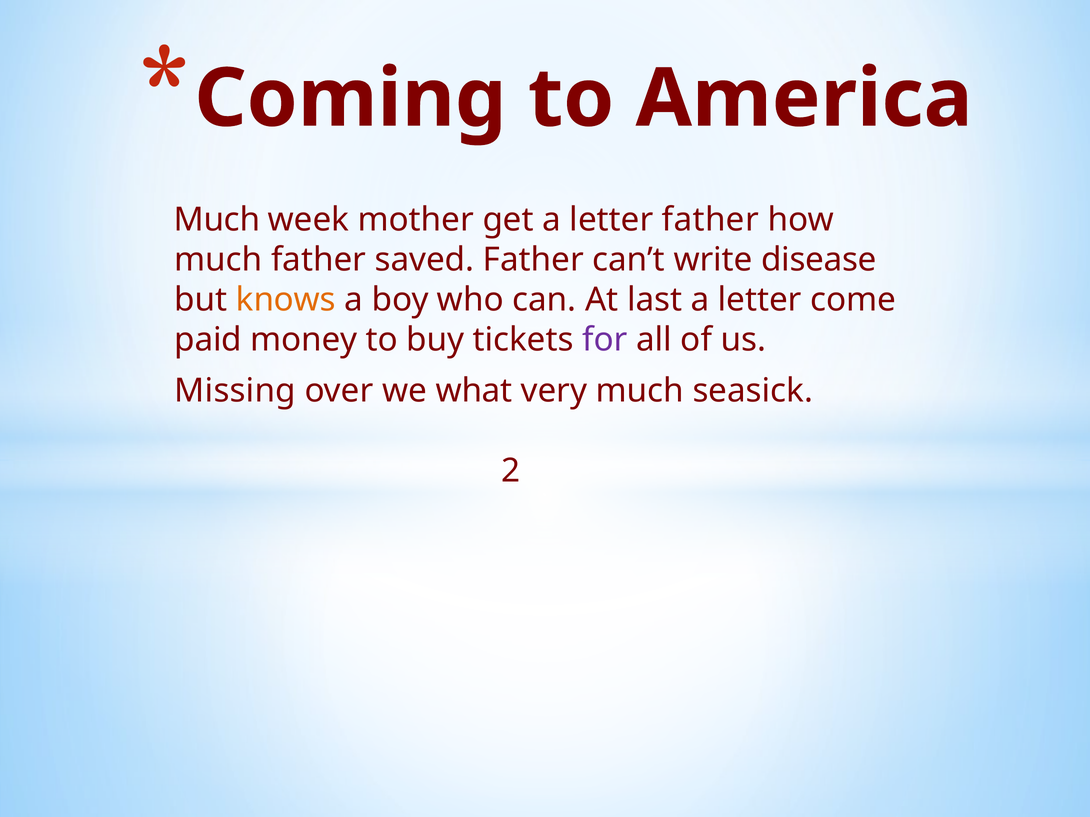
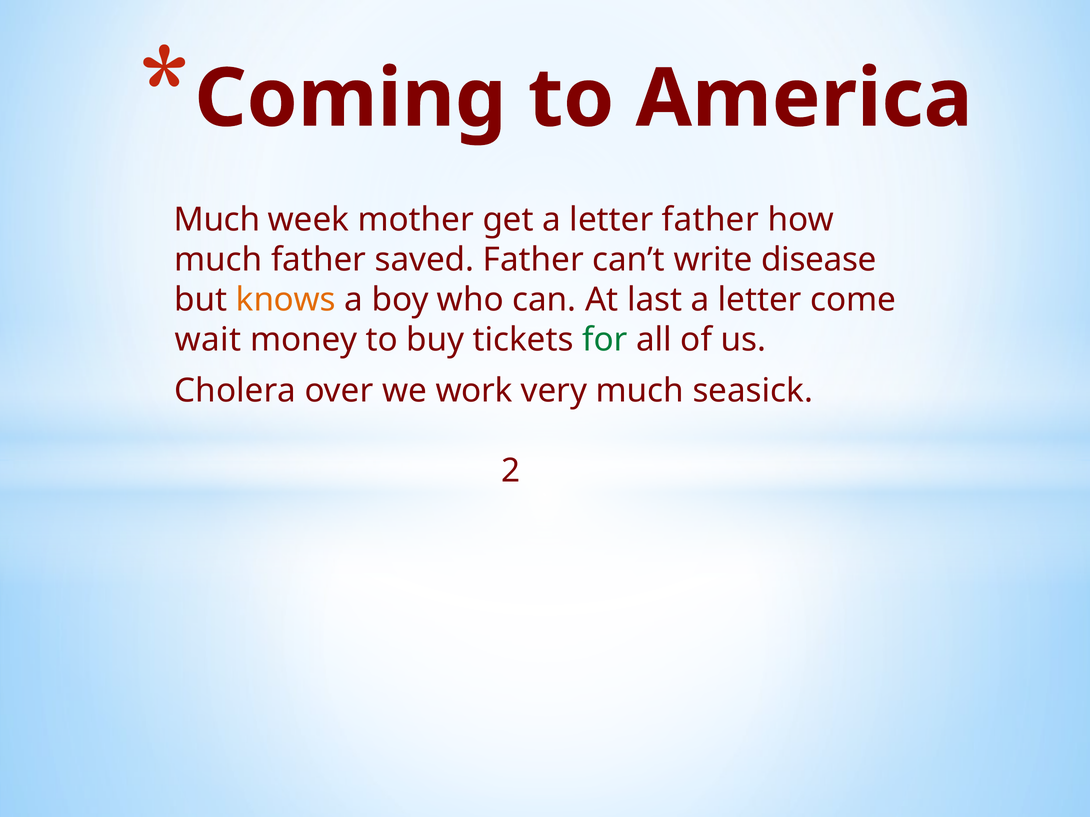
paid: paid -> wait (208, 340)
for colour: purple -> green (605, 340)
Missing: Missing -> Cholera (235, 391)
what: what -> work (474, 391)
